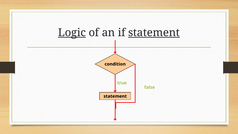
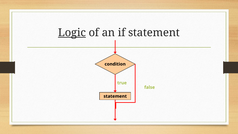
statement underline: present -> none (154, 33)
